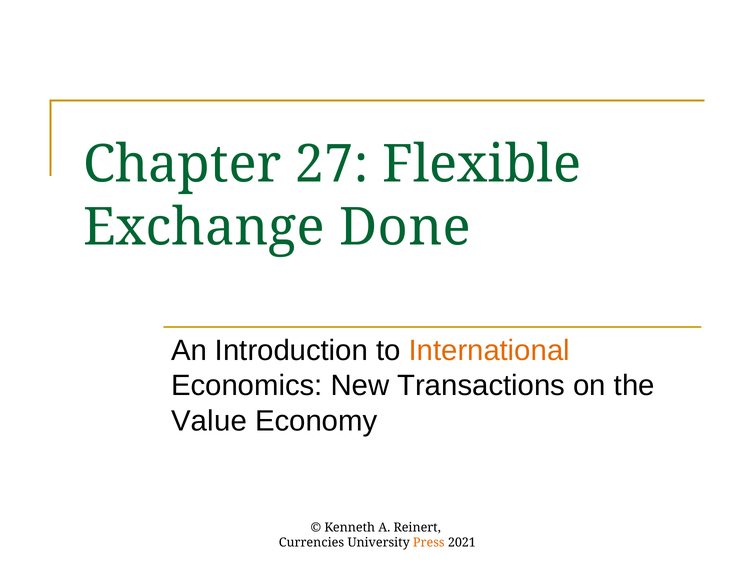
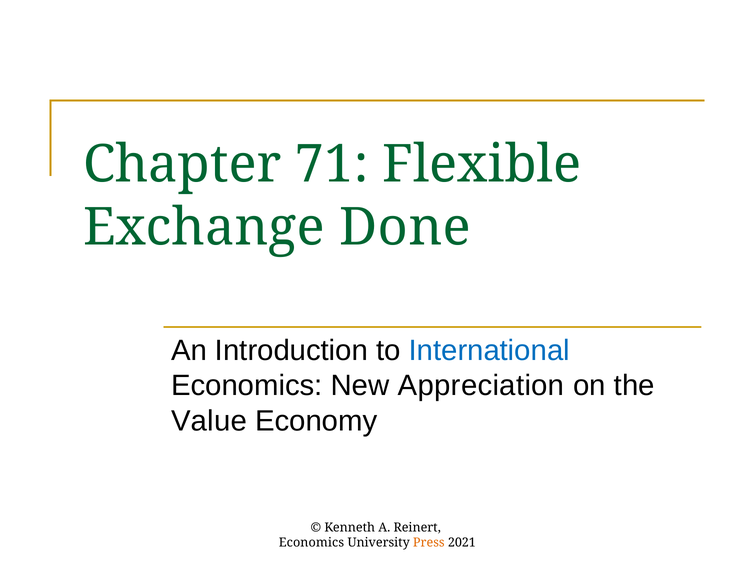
27: 27 -> 71 (332, 165)
International colour: orange -> blue (489, 351)
Transactions: Transactions -> Appreciation (481, 386)
Currencies: Currencies -> Economics (311, 543)
